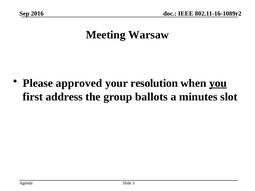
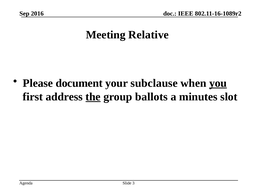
Warsaw: Warsaw -> Relative (149, 35)
approved: approved -> document (79, 83)
resolution: resolution -> subclause (154, 83)
the underline: none -> present (93, 97)
